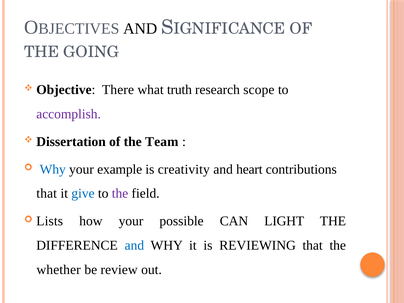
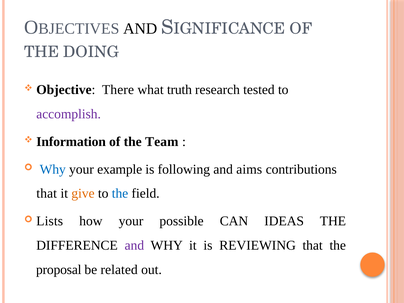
GOING: GOING -> DOING (91, 52)
scope: scope -> tested (259, 90)
Dissertation: Dissertation -> Information (71, 142)
creativity: creativity -> following (184, 169)
heart: heart -> aims (249, 169)
give colour: blue -> orange (83, 193)
the colour: purple -> blue (120, 193)
LIGHT: LIGHT -> IDEAS (284, 221)
and colour: blue -> purple (134, 245)
whether: whether -> proposal (59, 270)
review: review -> related (119, 270)
